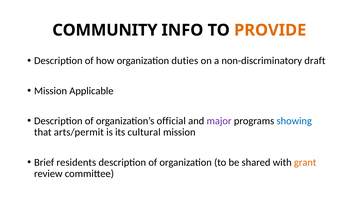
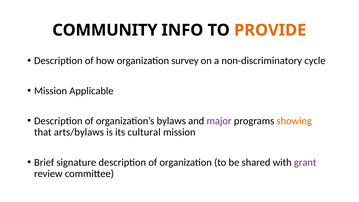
duties: duties -> survey (185, 61)
draft: draft -> cycle (315, 61)
official: official -> bylaws (171, 121)
showing colour: blue -> orange (294, 121)
arts/permit: arts/permit -> arts/bylaws (79, 132)
residents: residents -> signature (76, 162)
grant colour: orange -> purple (305, 162)
